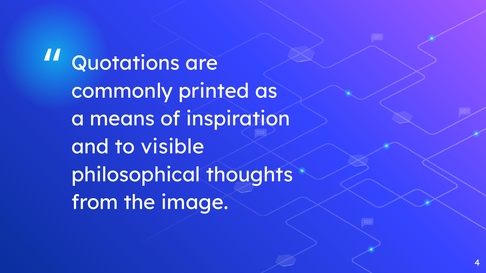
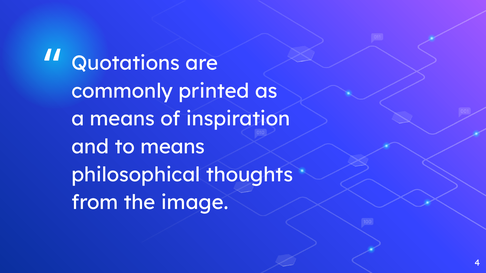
to visible: visible -> means (173, 147)
